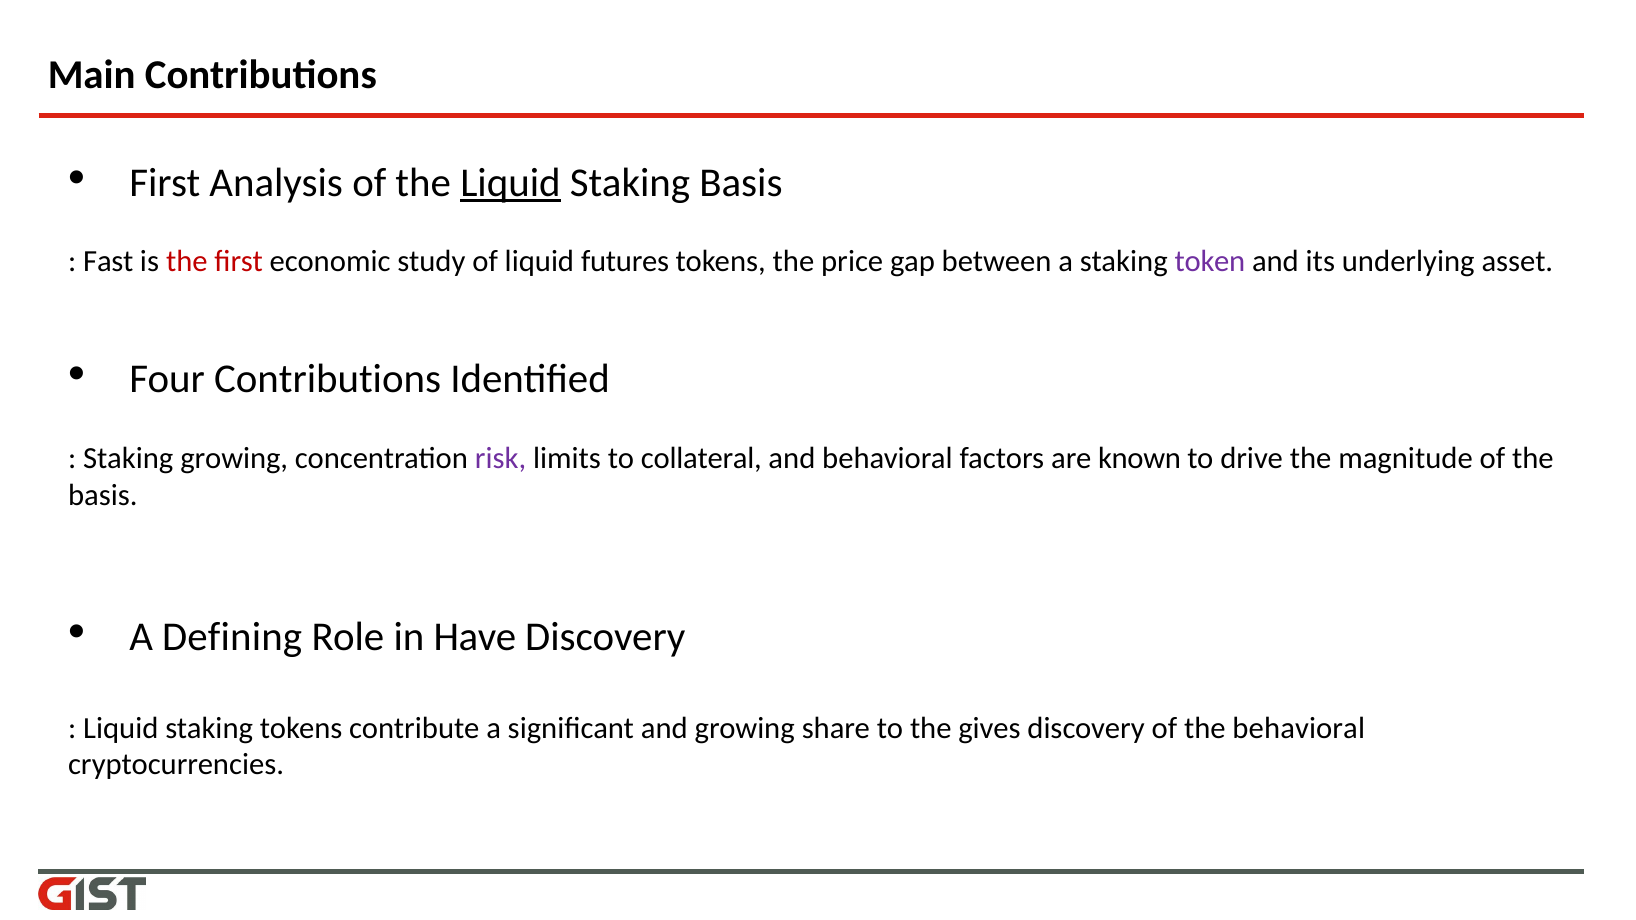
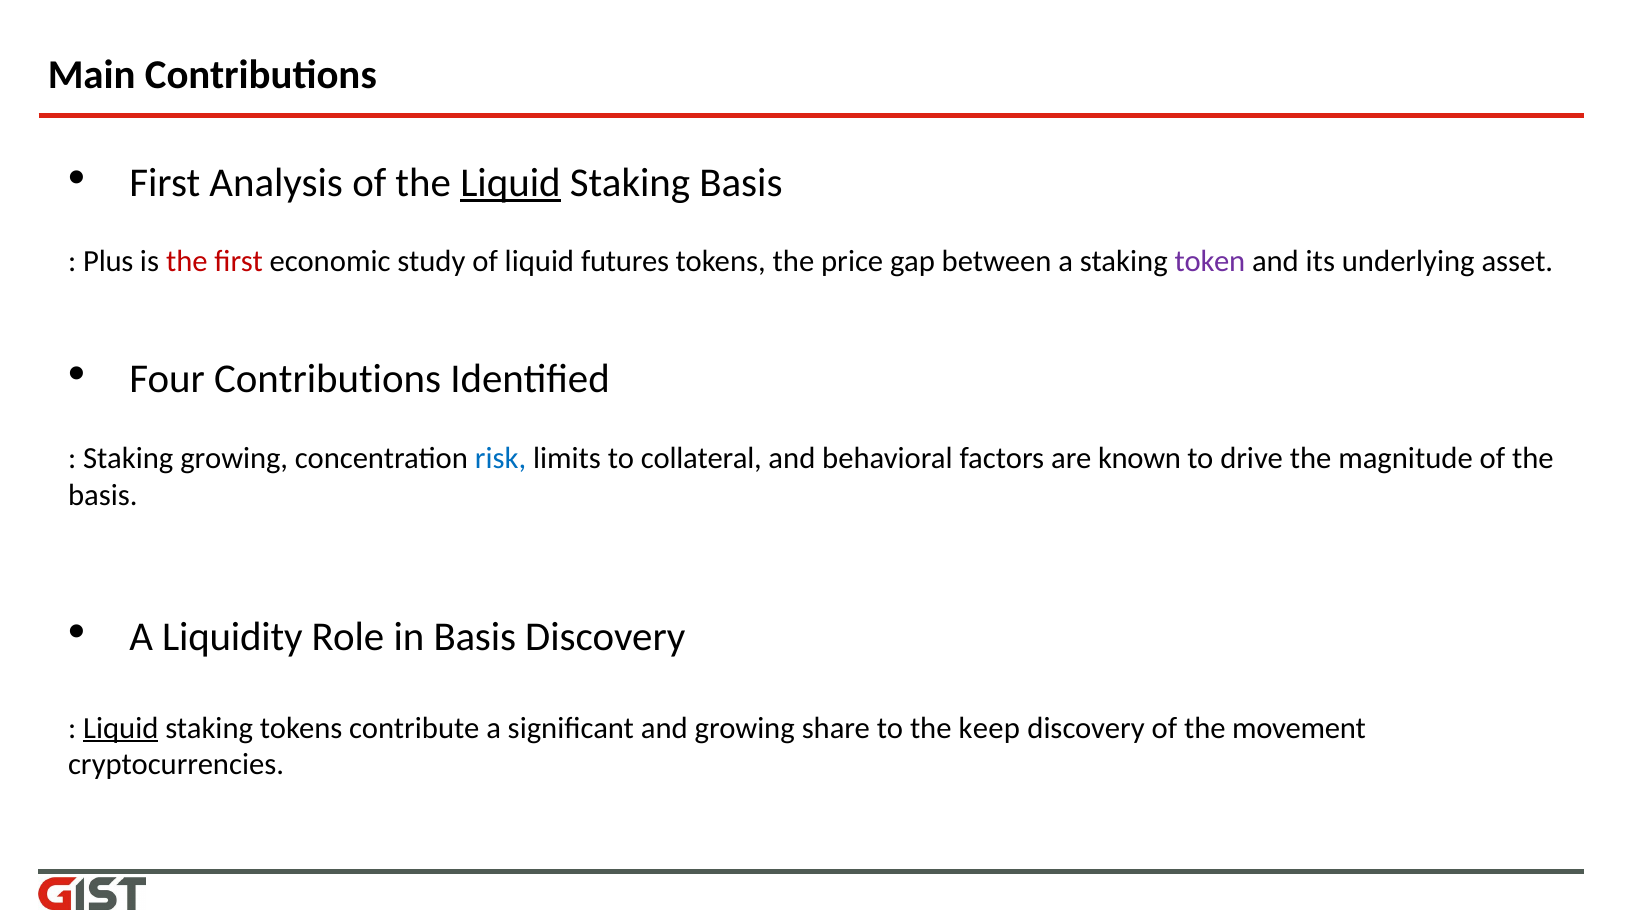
Fast: Fast -> Plus (108, 262)
risk colour: purple -> blue (501, 458)
Defining: Defining -> Liquidity (232, 637)
in Have: Have -> Basis (475, 637)
Liquid underline: none -> present (121, 728)
gives: gives -> keep (989, 728)
the behavioral: behavioral -> movement (1299, 728)
